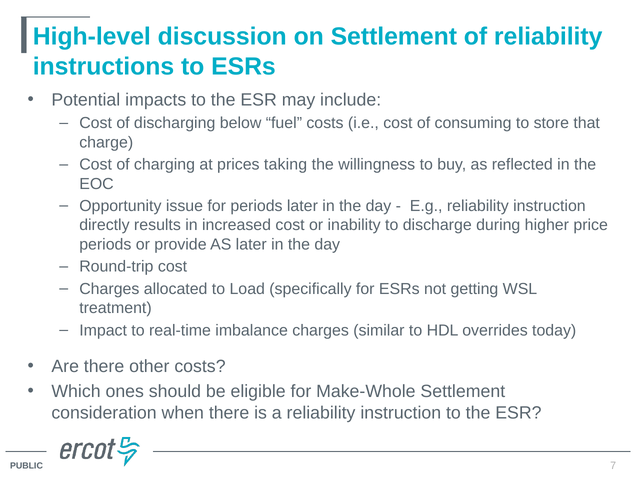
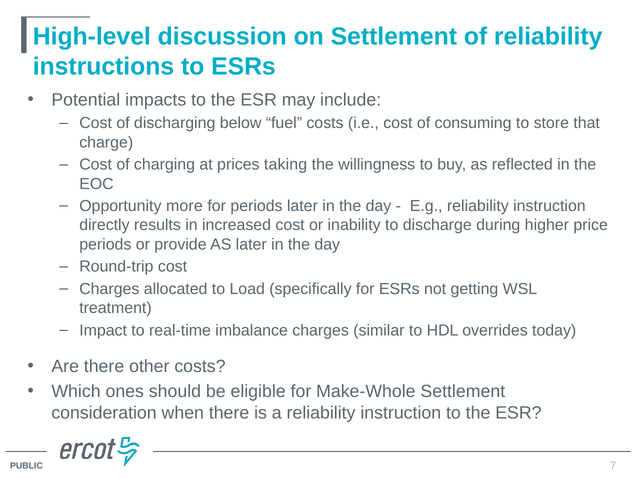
issue: issue -> more (184, 206)
